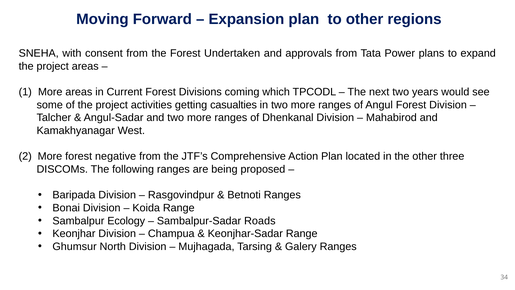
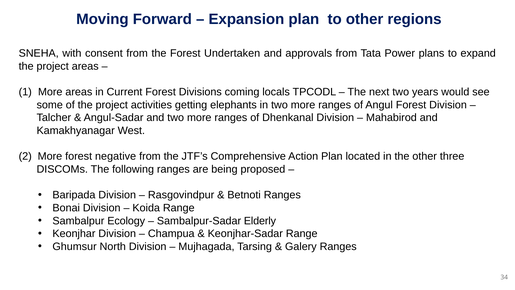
which: which -> locals (276, 92)
casualties: casualties -> elephants (233, 105)
Roads: Roads -> Elderly (260, 221)
